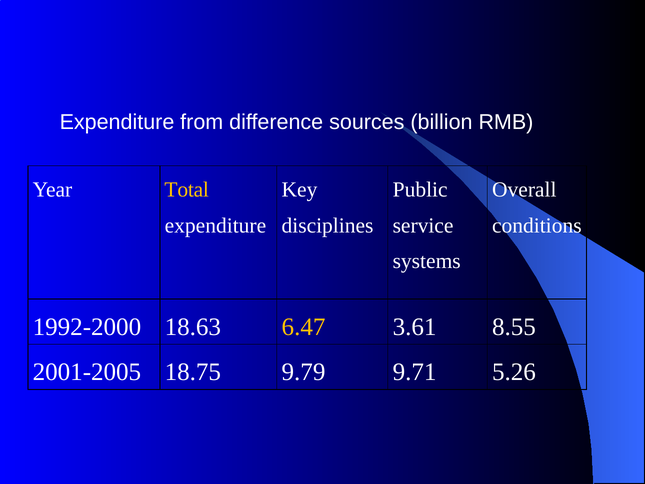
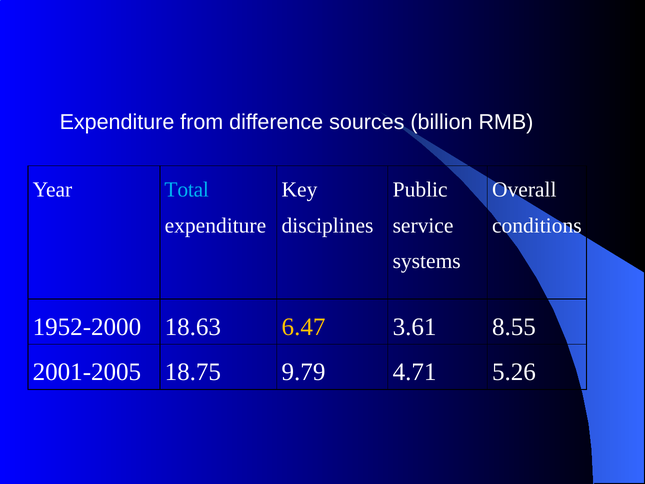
Total colour: yellow -> light blue (187, 190)
1992-2000: 1992-2000 -> 1952-2000 (87, 327)
9.71: 9.71 -> 4.71 (415, 372)
